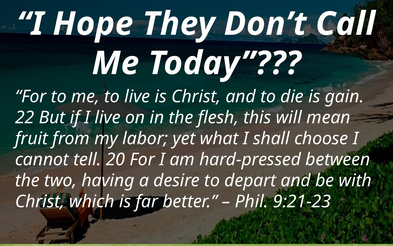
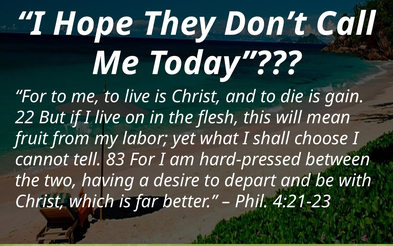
20: 20 -> 83 (115, 159)
9:21-23: 9:21-23 -> 4:21-23 (302, 201)
